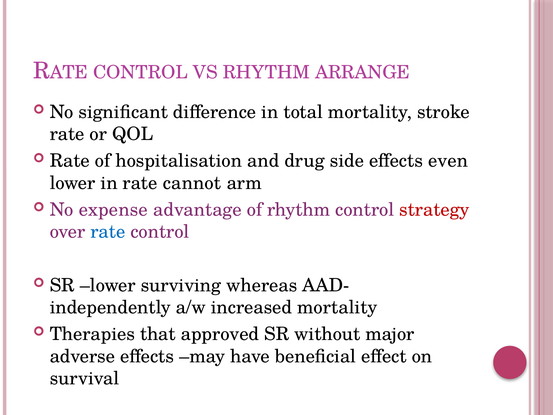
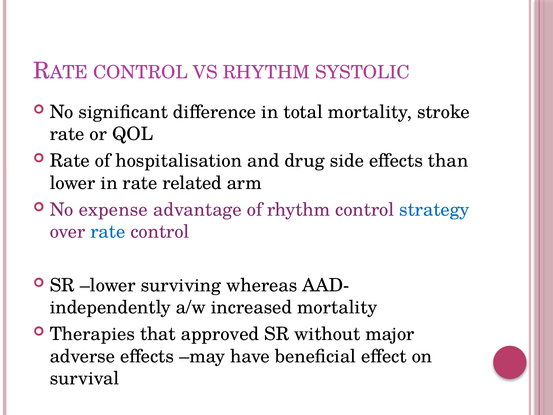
ARRANGE: ARRANGE -> SYSTOLIC (362, 72)
even: even -> than (448, 161)
cannot: cannot -> related (192, 183)
strategy colour: red -> blue (434, 210)
